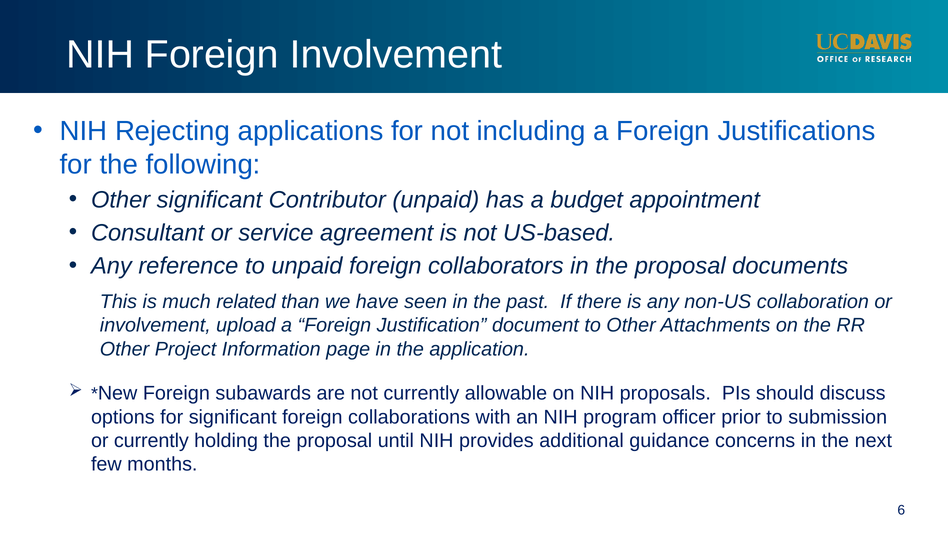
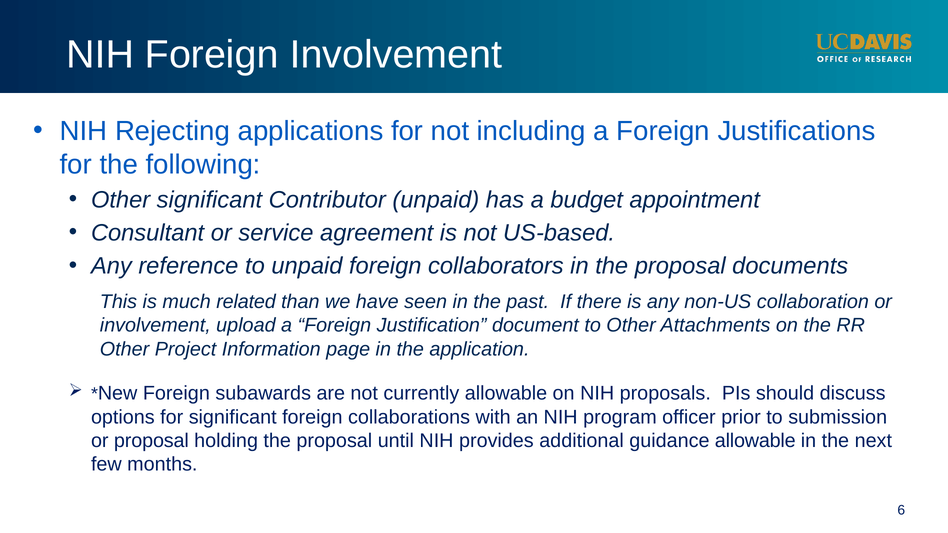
or currently: currently -> proposal (151, 441)
guidance concerns: concerns -> allowable (755, 441)
